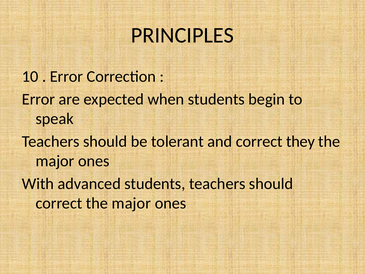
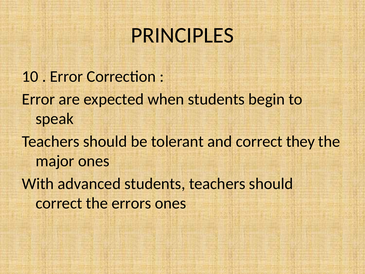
correct the major: major -> errors (131, 203)
